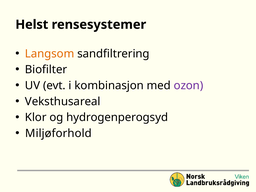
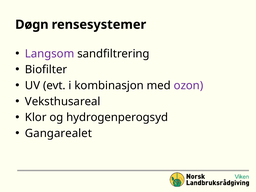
Helst: Helst -> Døgn (32, 25)
Langsom colour: orange -> purple (50, 54)
Miljøforhold: Miljøforhold -> Gangarealet (58, 133)
